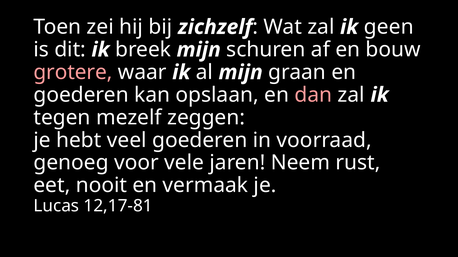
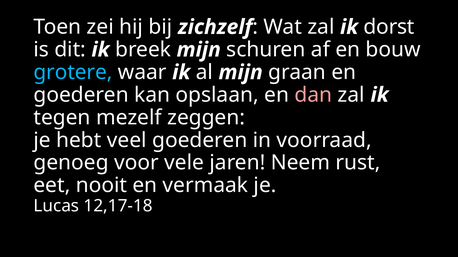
geen: geen -> dorst (389, 27)
grotere colour: pink -> light blue (73, 72)
12,17-81: 12,17-81 -> 12,17-18 (118, 206)
